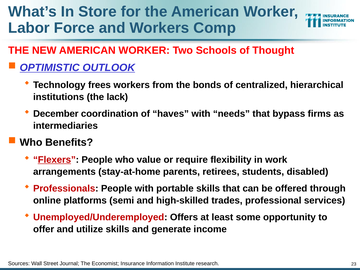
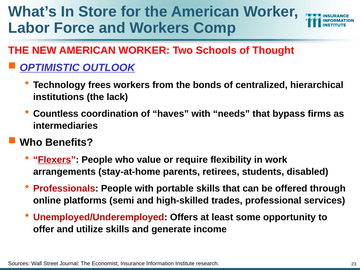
December: December -> Countless (56, 114)
